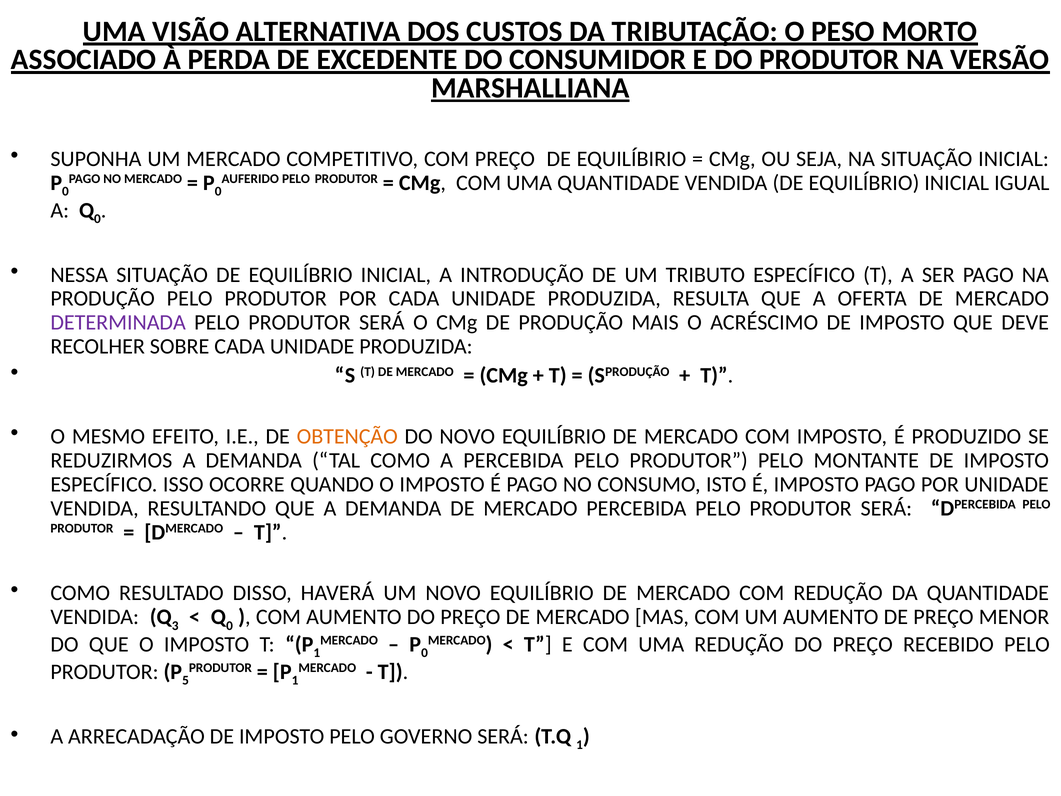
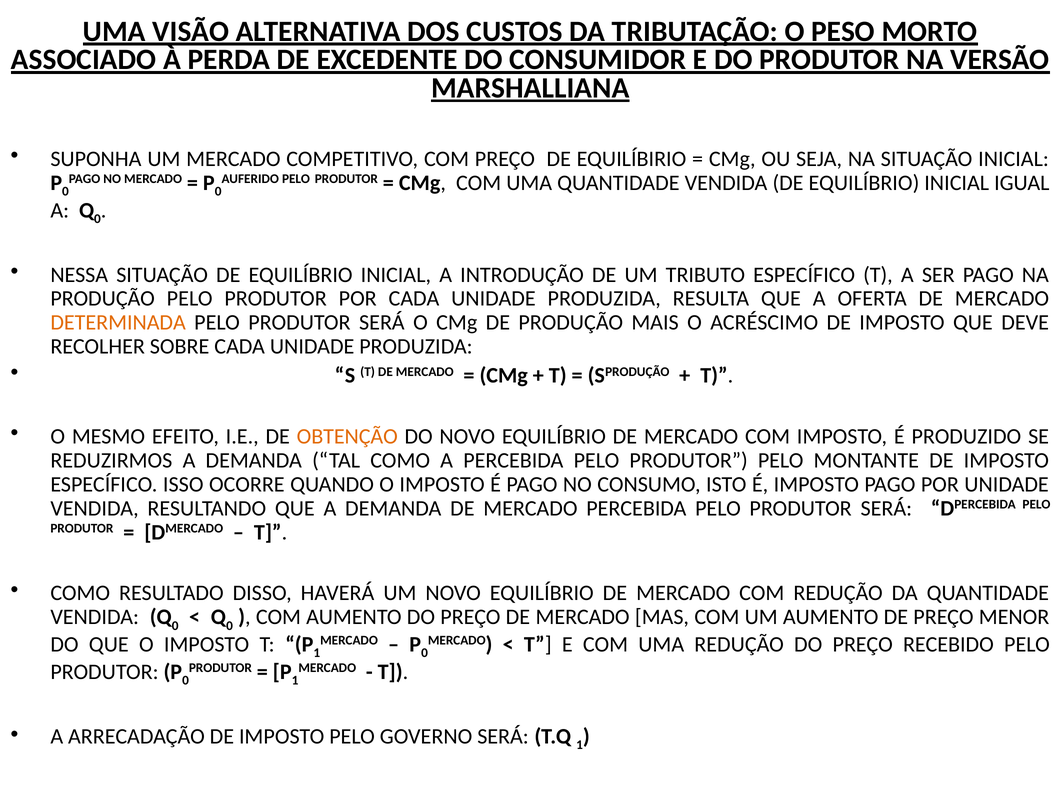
DETERMINADA colour: purple -> orange (118, 322)
3: 3 -> 0 (175, 625)
5: 5 -> 0 (186, 680)
